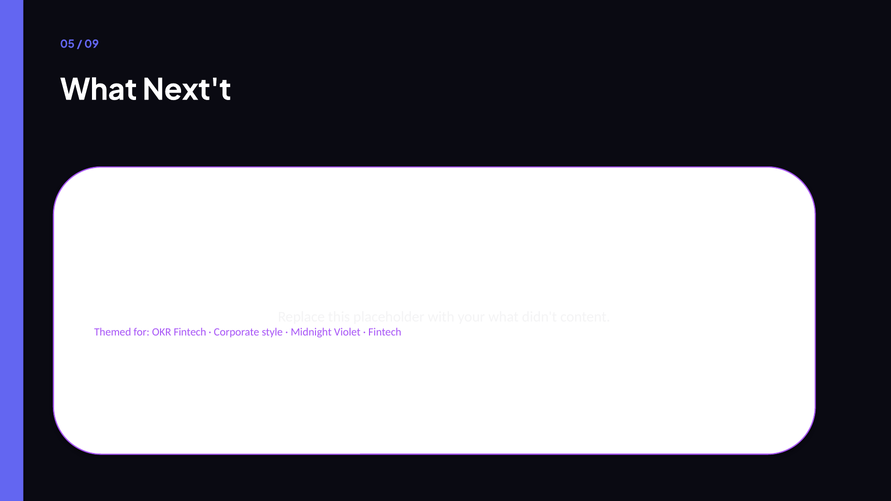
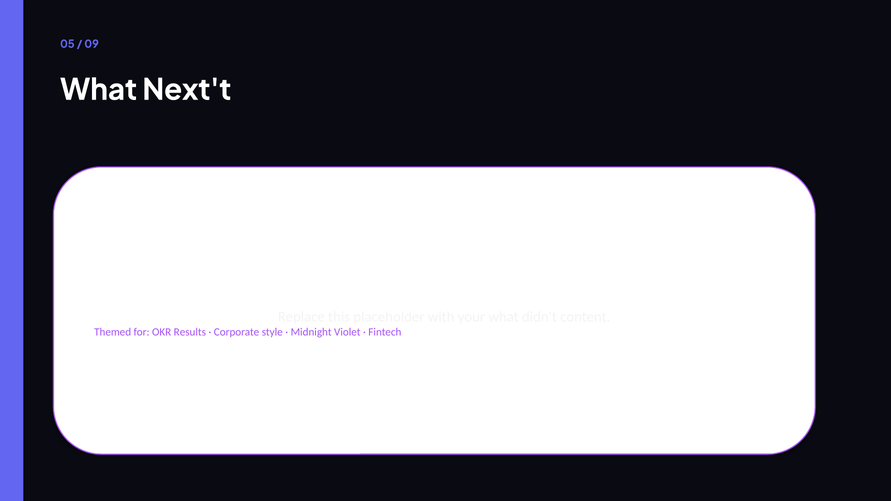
OKR Fintech: Fintech -> Results (190, 332)
